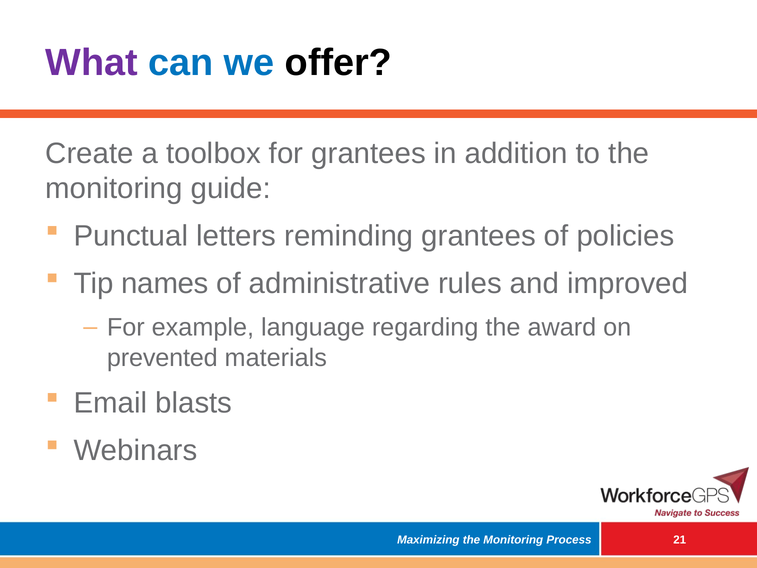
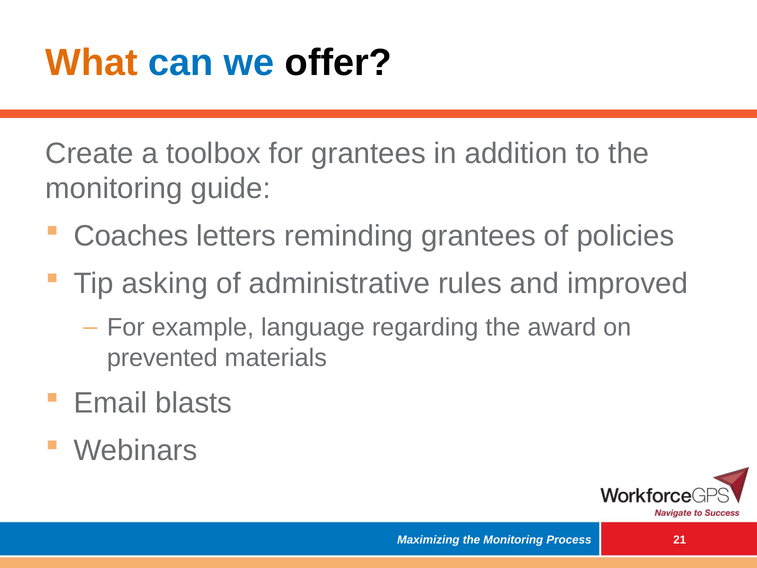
What colour: purple -> orange (92, 63)
Punctual: Punctual -> Coaches (131, 236)
names: names -> asking (165, 284)
